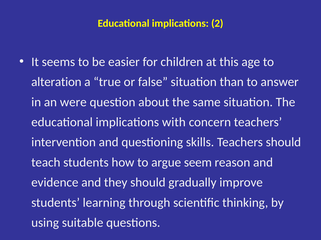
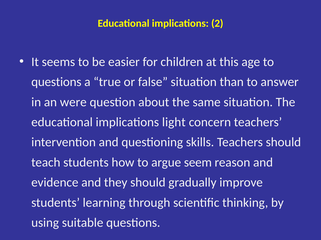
alteration: alteration -> questions (56, 82)
with: with -> light (174, 122)
